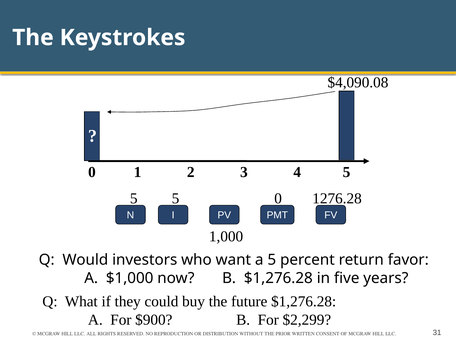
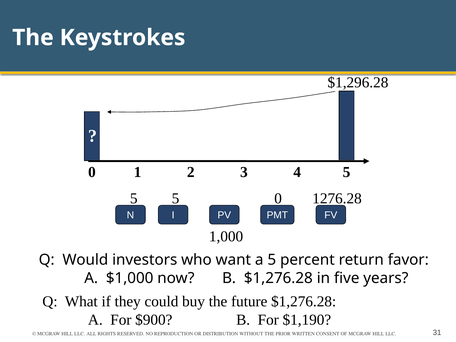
$4,090.08: $4,090.08 -> $1,296.28 (358, 82)
$2,299: $2,299 -> $1,190 (307, 320)
